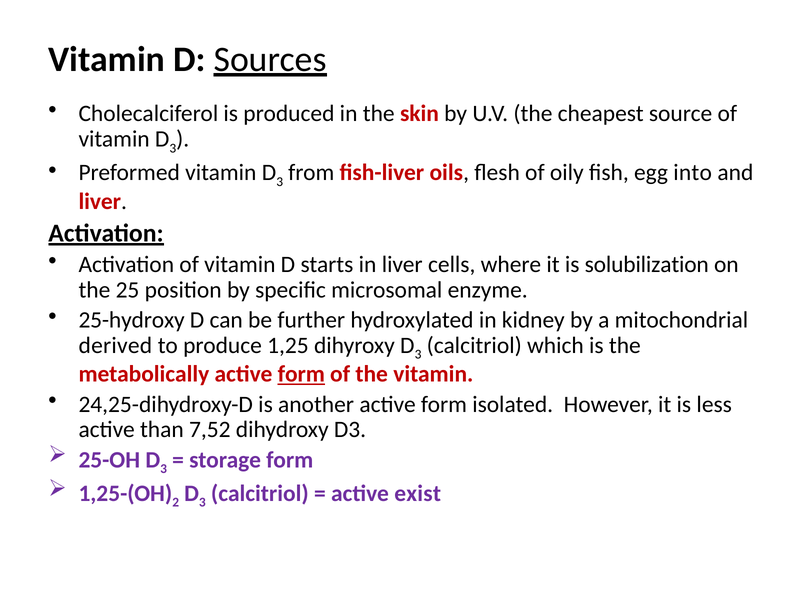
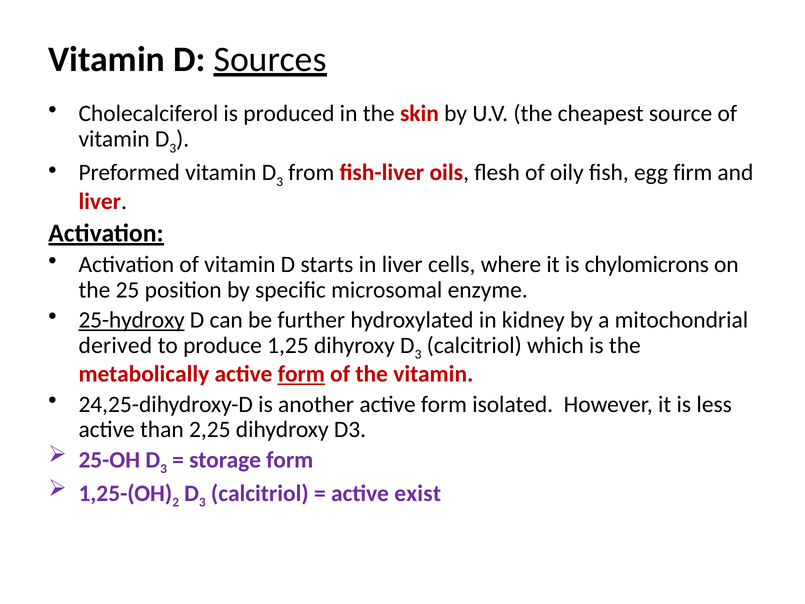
into: into -> firm (693, 173)
solubilization: solubilization -> chylomicrons (647, 264)
25-hydroxy underline: none -> present (132, 320)
7,52: 7,52 -> 2,25 (210, 430)
